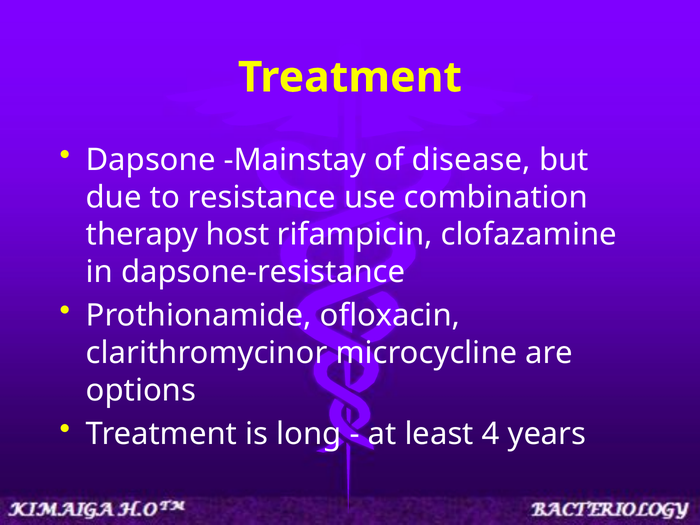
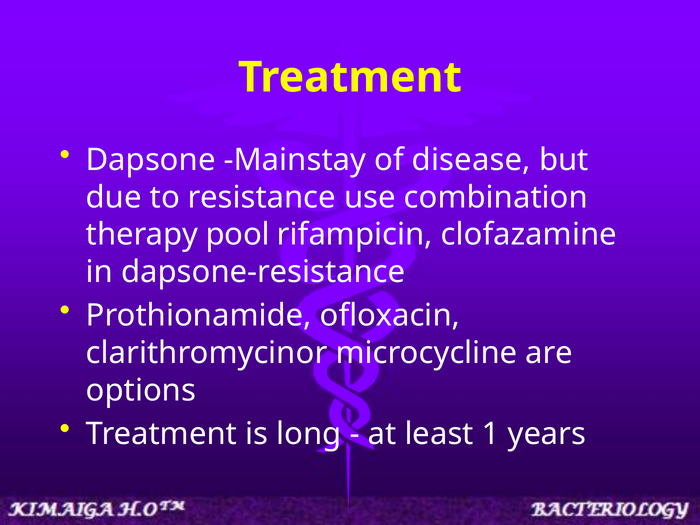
host: host -> pool (238, 235)
4: 4 -> 1 (491, 434)
